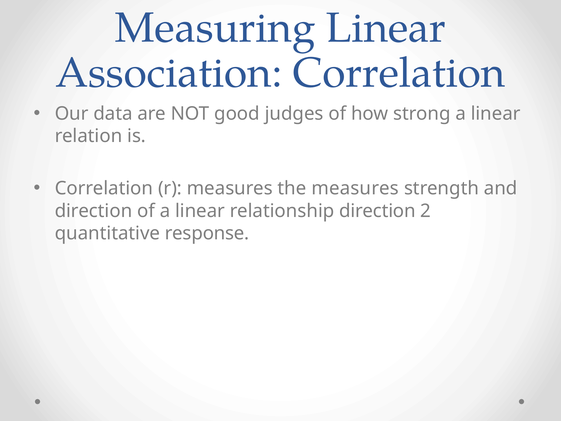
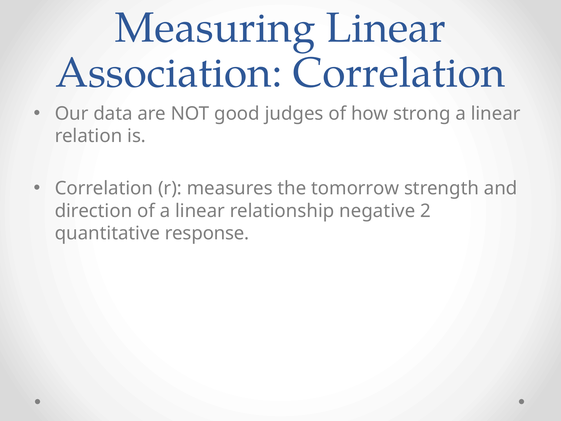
the measures: measures -> tomorrow (355, 188)
relationship direction: direction -> negative (377, 211)
